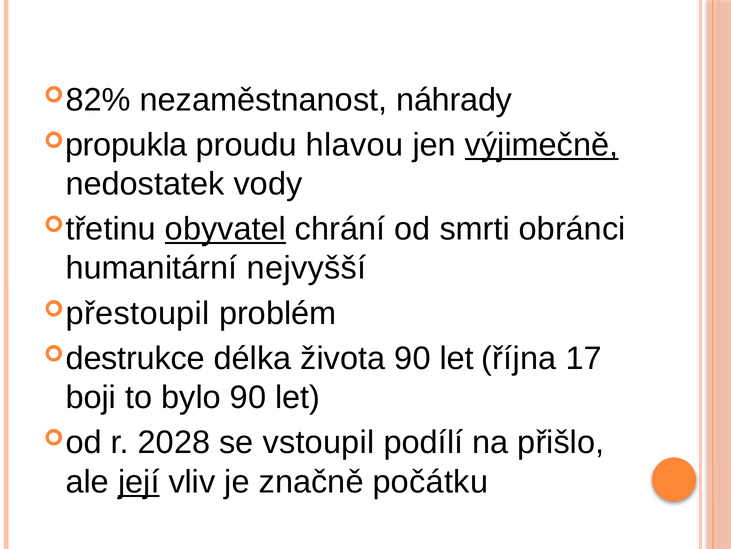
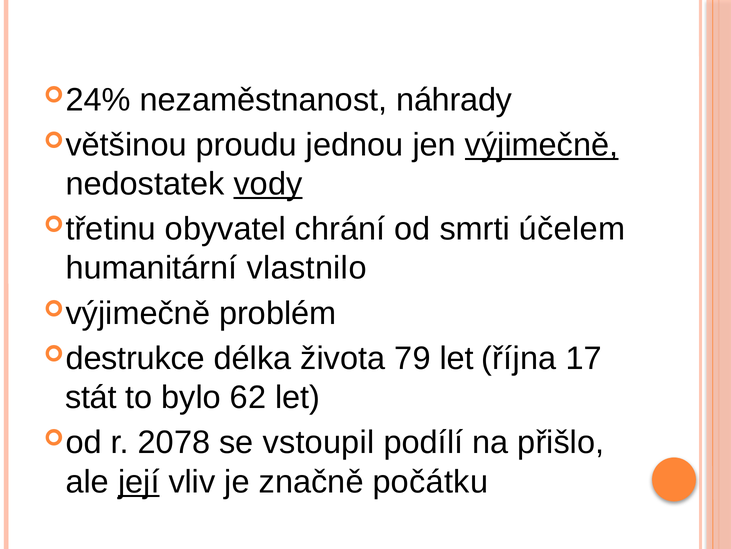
82%: 82% -> 24% (98, 100)
propukla: propukla -> většinou (126, 145)
hlavou: hlavou -> jednou (355, 145)
vody underline: none -> present (268, 184)
obyvatel underline: present -> none (225, 229)
obránci: obránci -> účelem (572, 229)
nejvyšší: nejvyšší -> vlastnilo (307, 268)
přestoupil: přestoupil -> výjimečně (138, 313)
života 90: 90 -> 79 (413, 358)
boji: boji -> stát (91, 397)
bylo 90: 90 -> 62 (248, 397)
2028: 2028 -> 2078 (174, 442)
